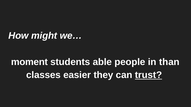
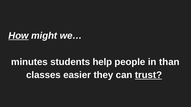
How underline: none -> present (18, 36)
moment: moment -> minutes (29, 62)
able: able -> help (102, 62)
